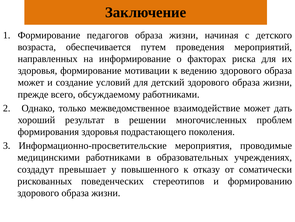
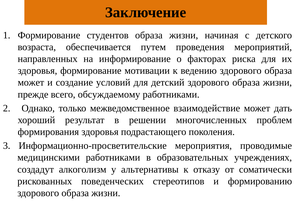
педагогов: педагогов -> студентов (108, 35)
превышает: превышает -> алкоголизм (83, 169)
повышенного: повышенного -> альтернативы (150, 169)
